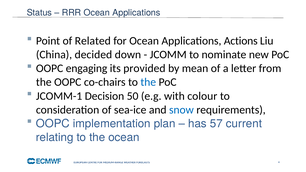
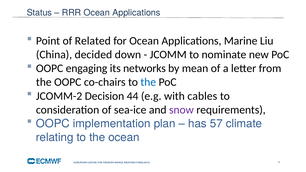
Actions: Actions -> Marine (241, 41)
provided: provided -> networks (144, 68)
JCOMM-1: JCOMM-1 -> JCOMM-2 (59, 96)
50: 50 -> 44 (133, 96)
colour: colour -> cables (202, 96)
snow colour: blue -> purple (181, 110)
current: current -> climate (244, 124)
